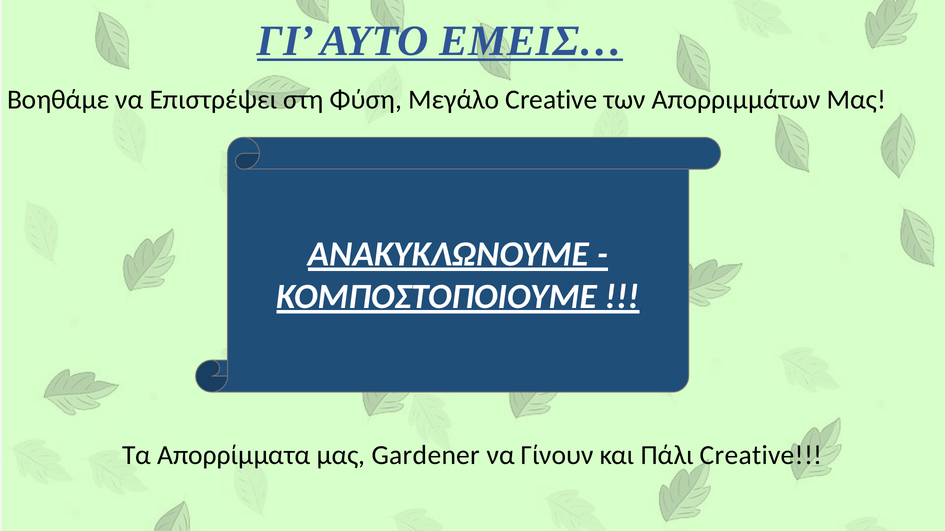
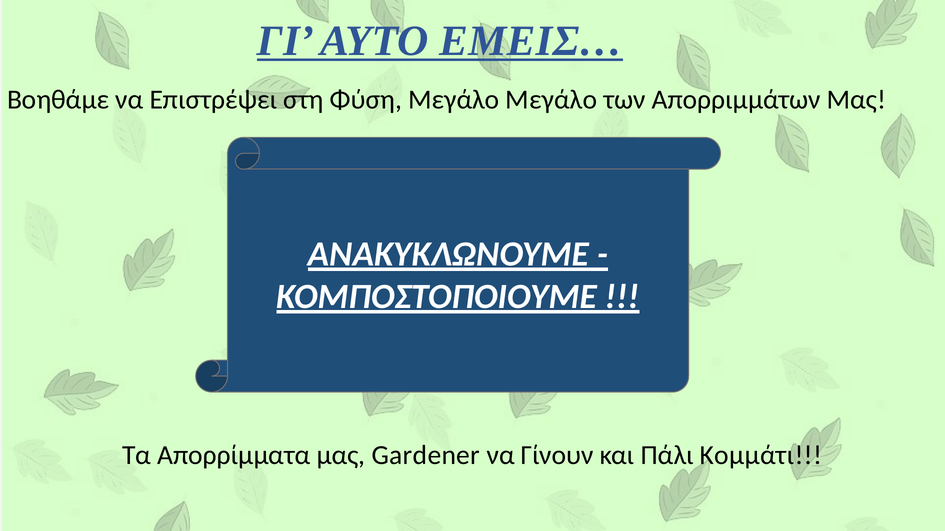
Μεγάλο Creative: Creative -> Μεγάλο (551, 100)
Πάλι Creative: Creative -> Κομμάτι (761, 456)
